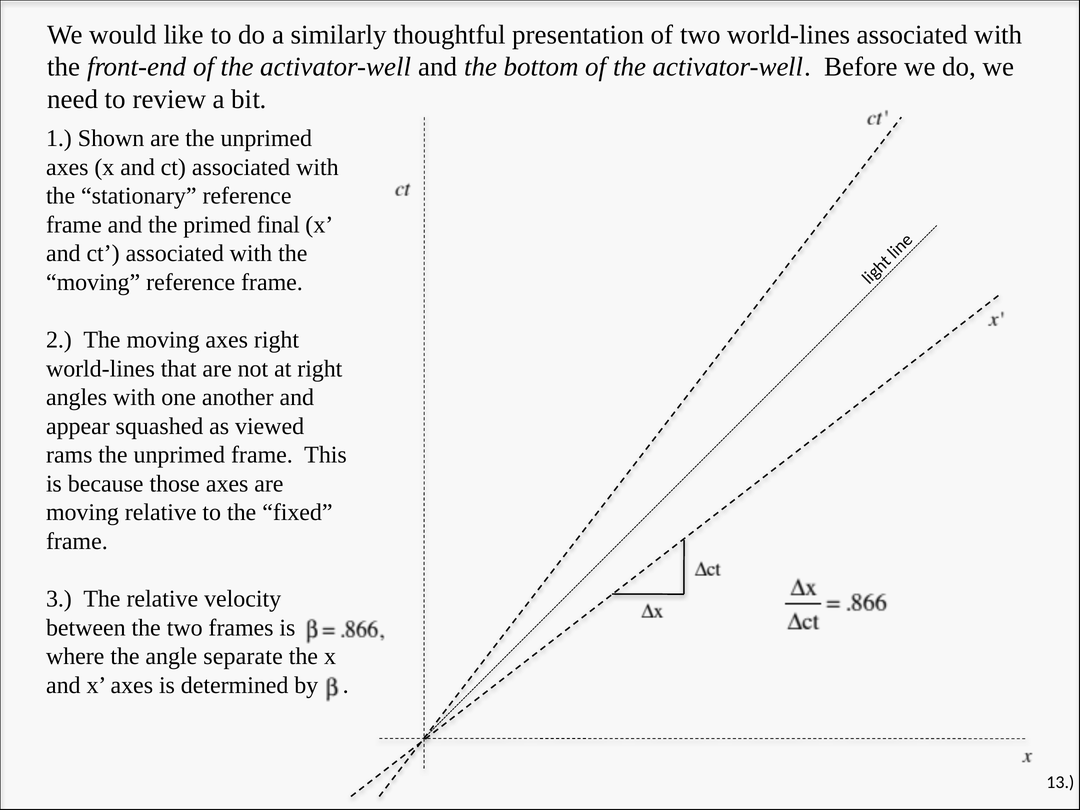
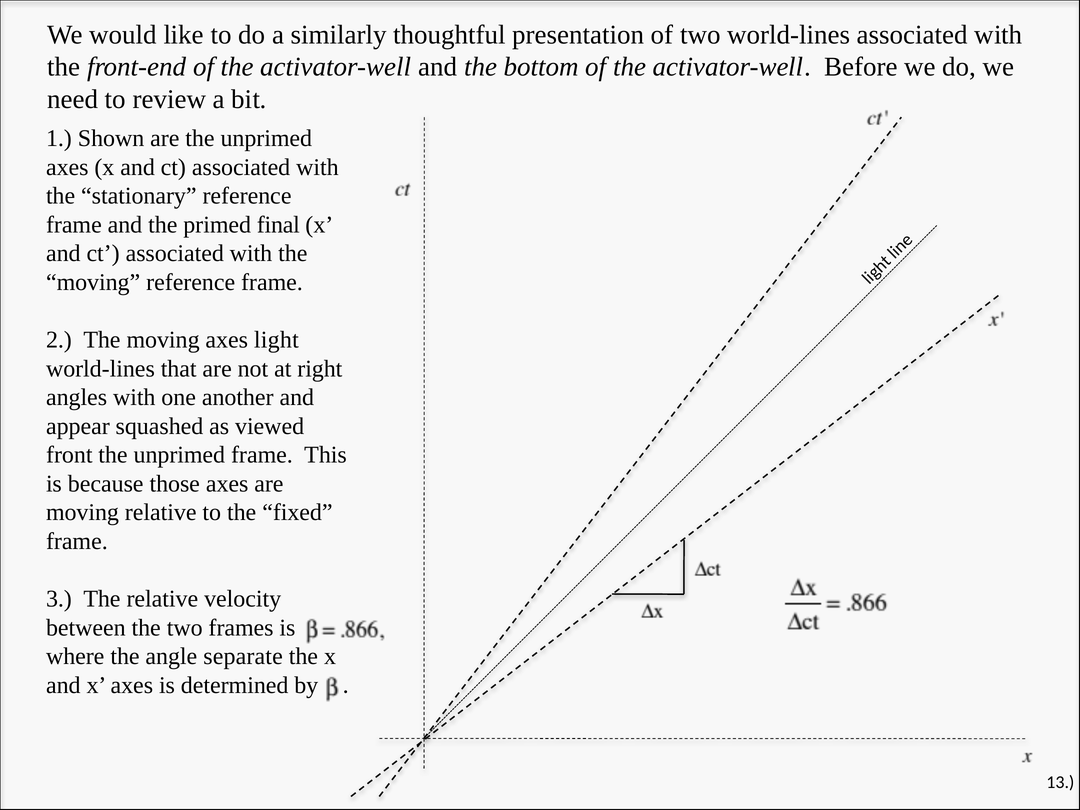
axes right: right -> light (276, 340)
rams: rams -> front (69, 455)
